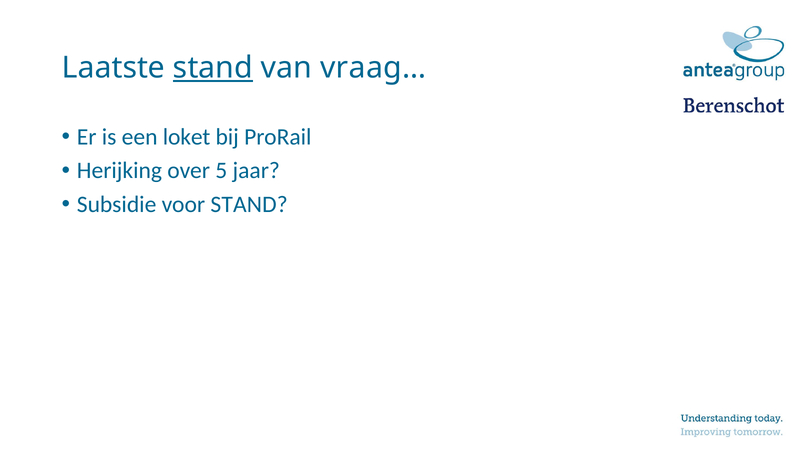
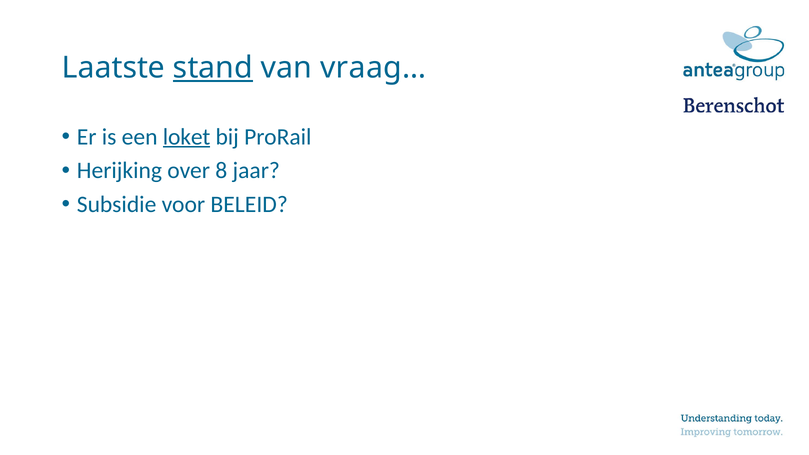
loket underline: none -> present (187, 137)
5: 5 -> 8 (221, 171)
voor STAND: STAND -> BELEID (249, 205)
